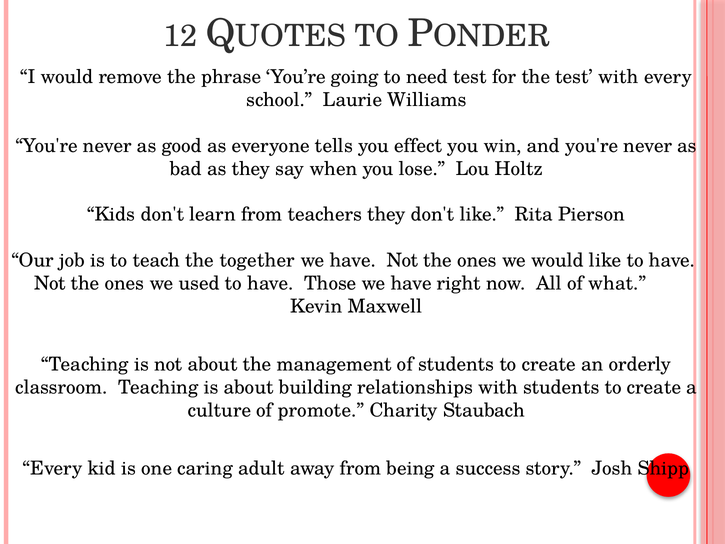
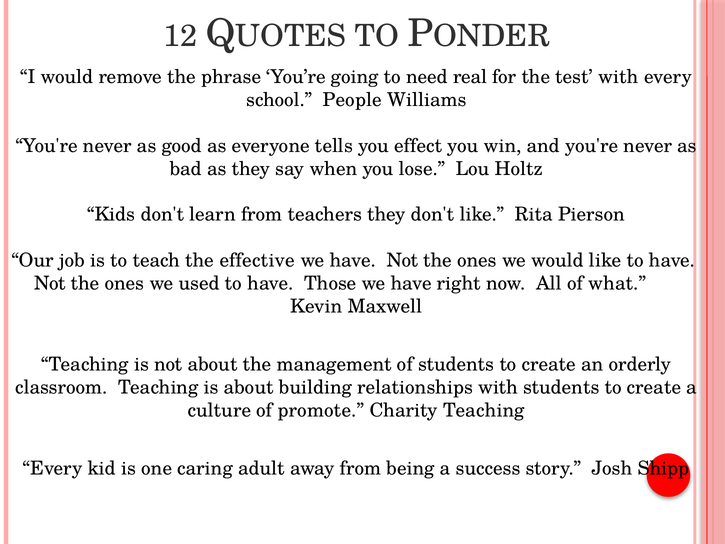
need test: test -> real (470, 77)
Laurie: Laurie -> People (352, 100)
together: together -> effective (257, 260)
Charity Staubach: Staubach -> Teaching (484, 410)
